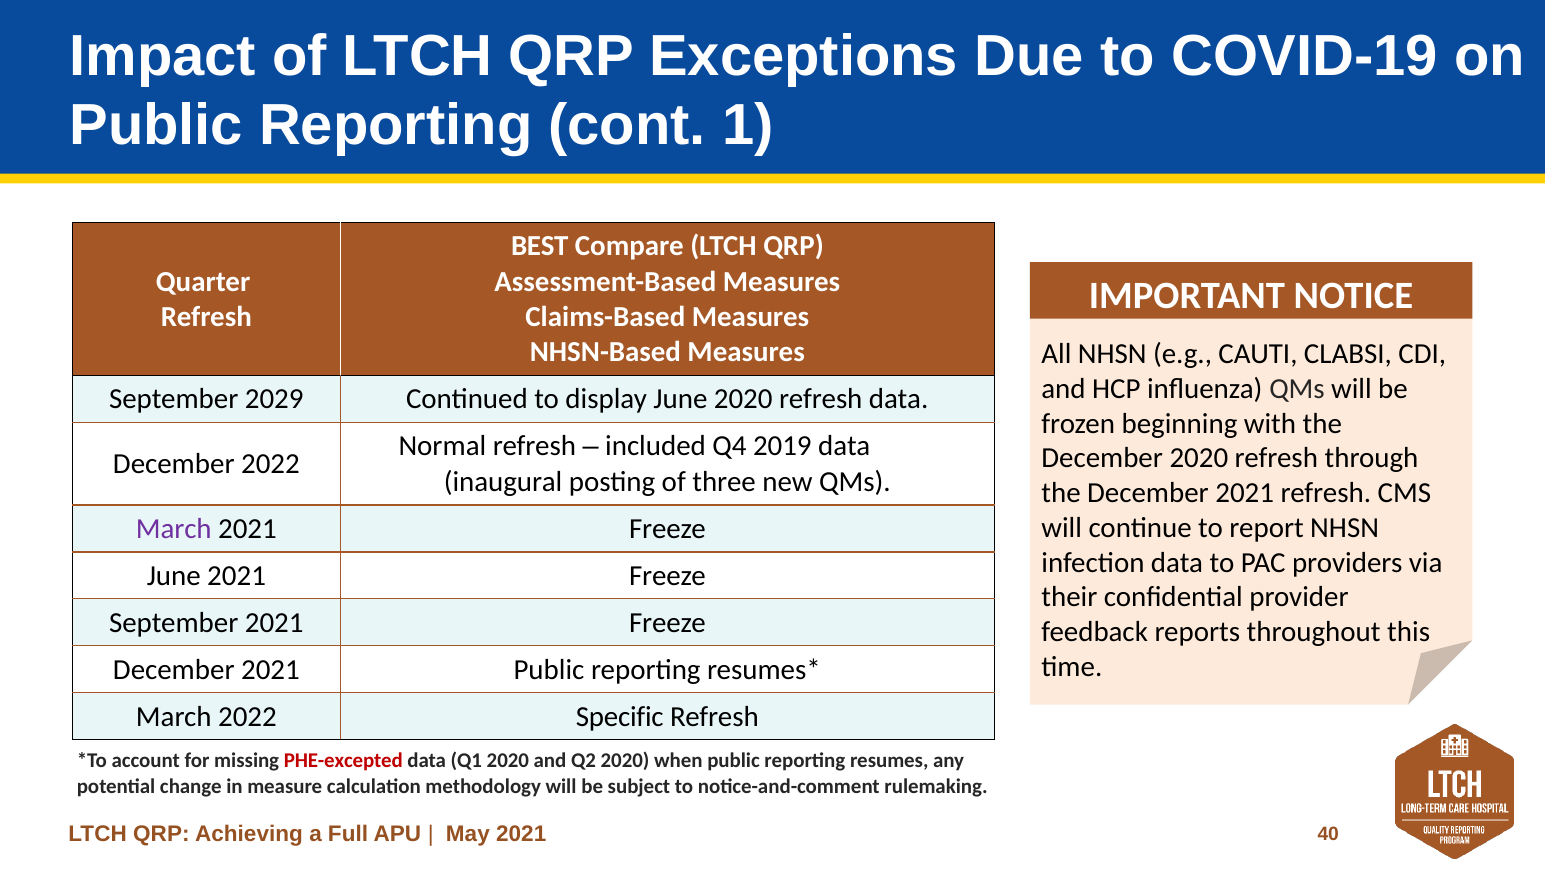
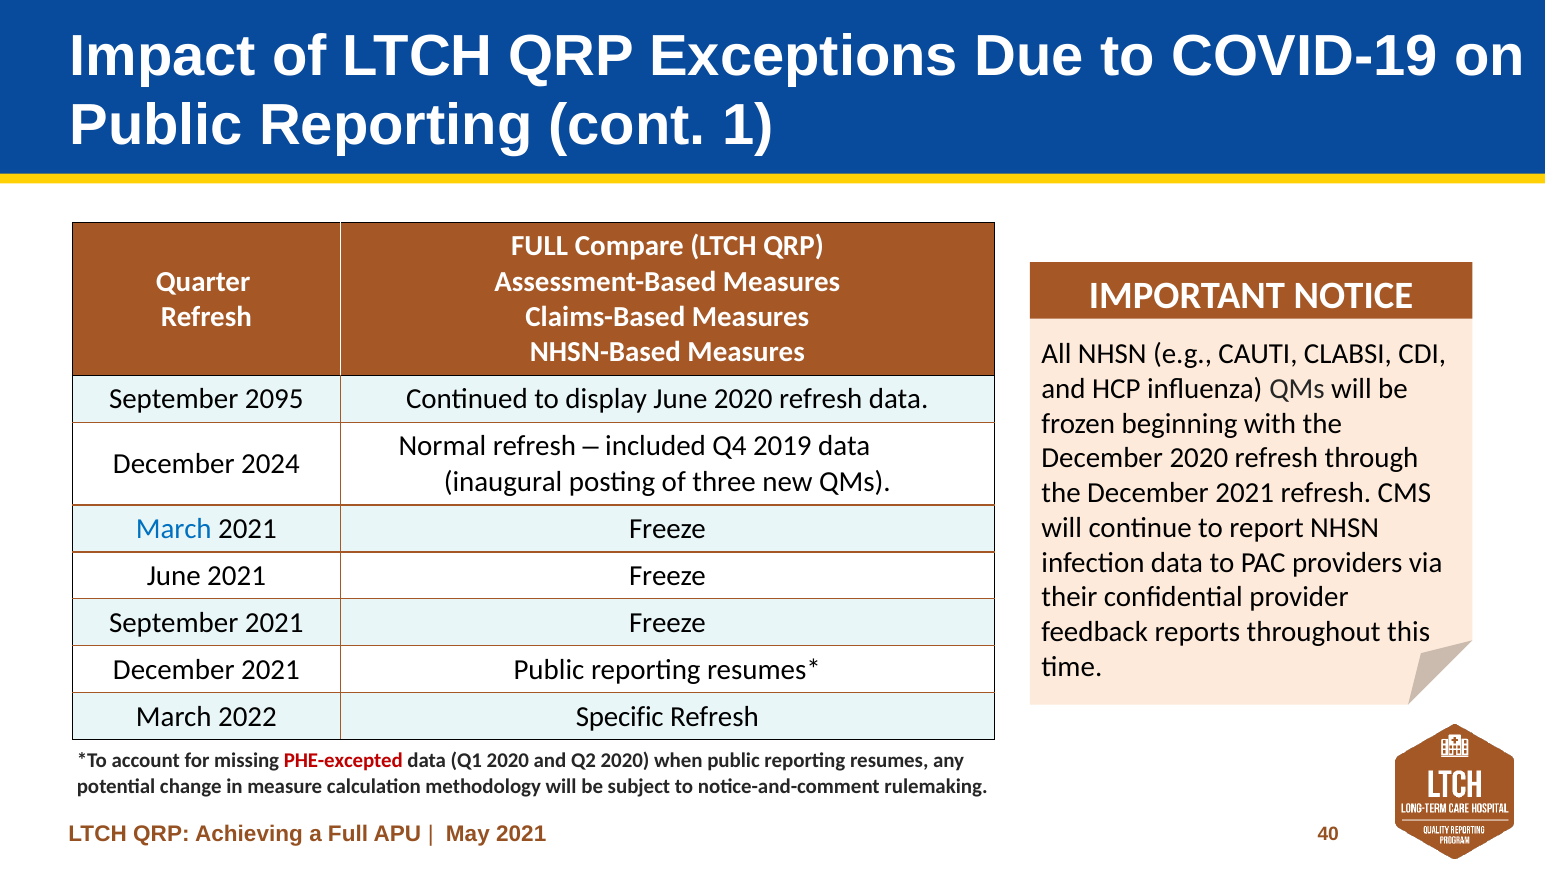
BEST: BEST -> FULL (540, 246)
2029: 2029 -> 2095 (274, 399)
December 2022: 2022 -> 2024 (270, 464)
March colour: purple -> blue (174, 529)
